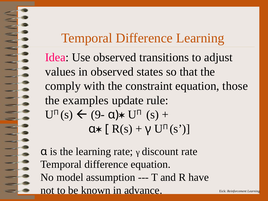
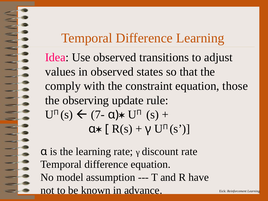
examples: examples -> observing (86, 100)
9-: 9- -> 7- (98, 115)
